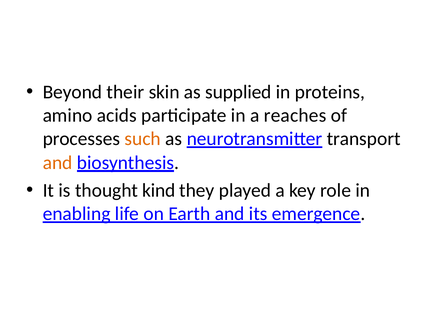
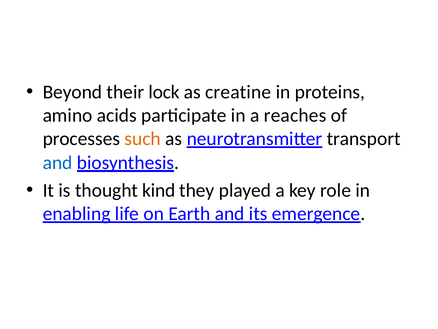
skin: skin -> lock (164, 92)
supplied: supplied -> creatine (238, 92)
and colour: orange -> blue (58, 162)
